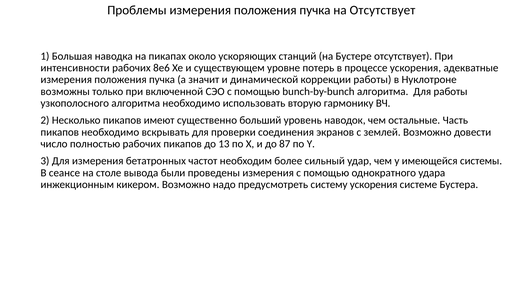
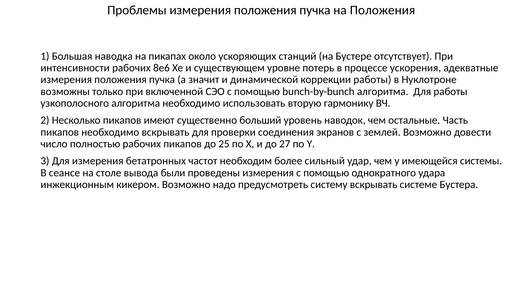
на Отсутствует: Отсутствует -> Положения (383, 10)
13: 13 -> 25 (224, 144)
87: 87 -> 27 (285, 144)
систему ускорения: ускорения -> вскрывать (374, 184)
